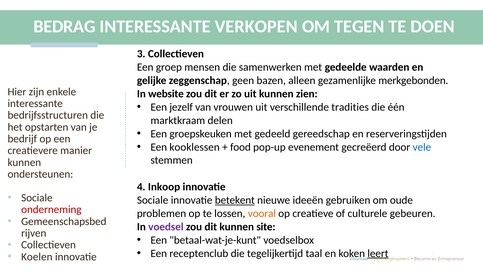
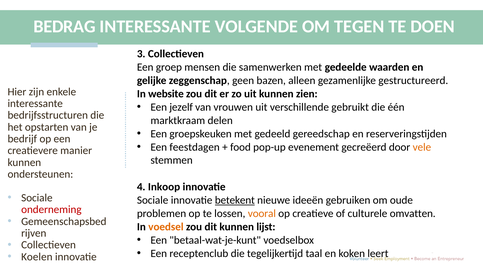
VERKOPEN: VERKOPEN -> VOLGENDE (256, 26)
merkgebonden: merkgebonden -> gestructureerd (413, 80)
tradities: tradities -> gebruikt (350, 107)
kooklessen: kooklessen -> feestdagen (195, 147)
vele colour: blue -> orange (422, 147)
gebeuren: gebeuren -> omvatten (413, 213)
voedsel colour: purple -> orange (166, 227)
site: site -> lijst (266, 227)
leert underline: present -> none (378, 253)
